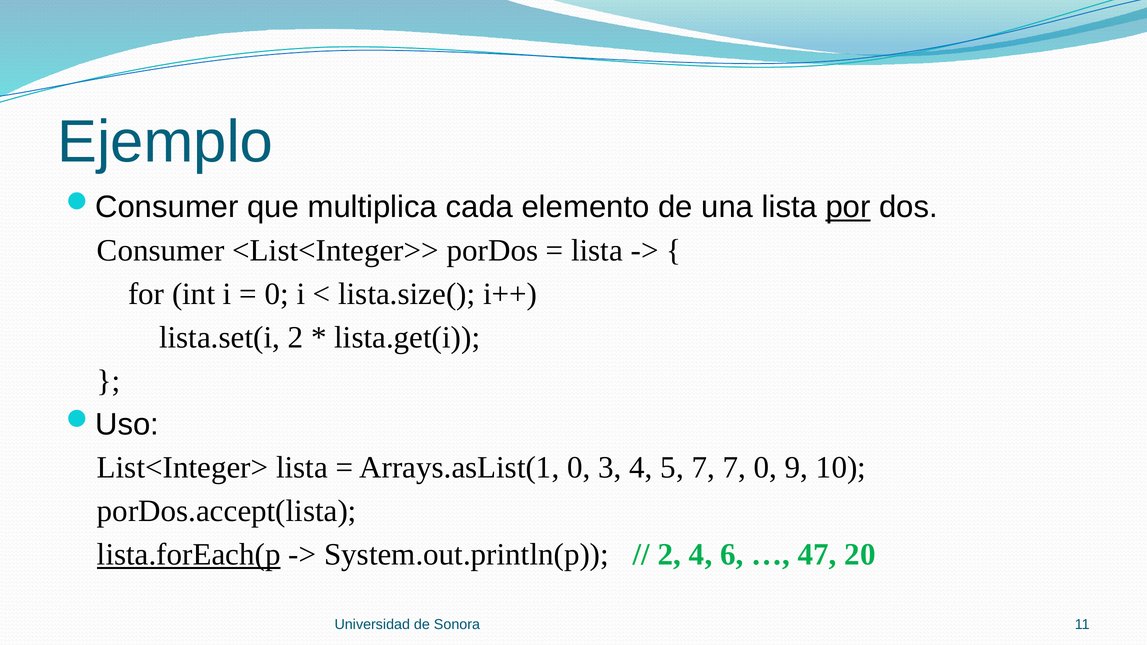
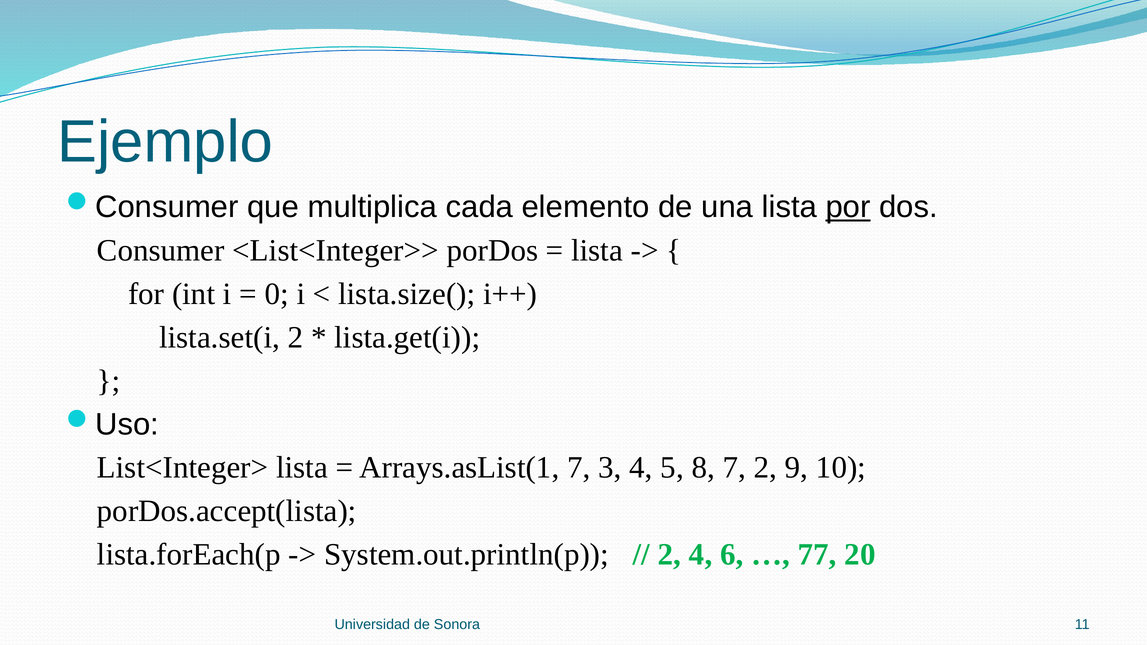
Arrays.asList(1 0: 0 -> 7 (579, 468)
5 7: 7 -> 8 (703, 468)
7 0: 0 -> 2 (765, 468)
lista.forEach(p underline: present -> none (189, 555)
47: 47 -> 77 (817, 555)
